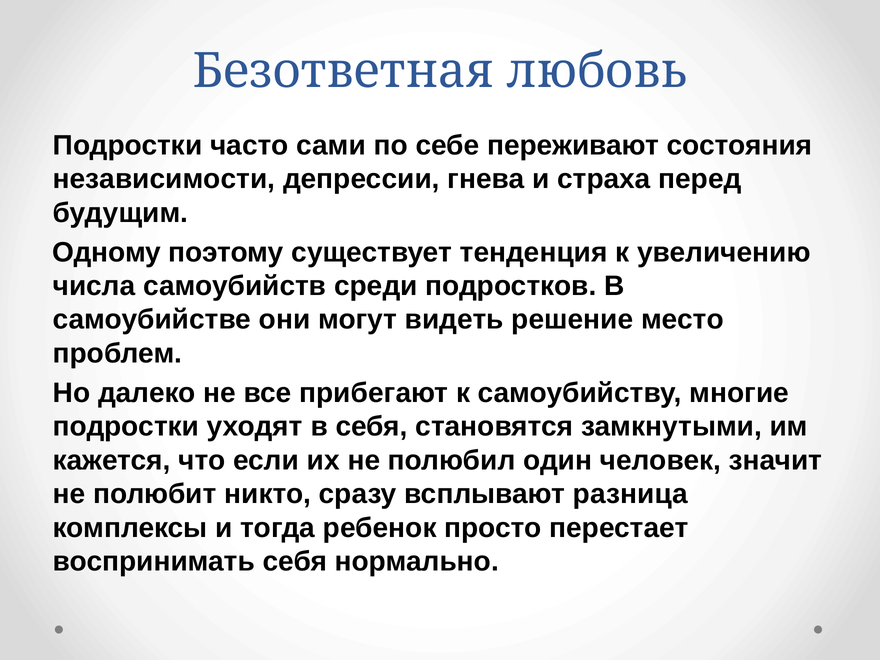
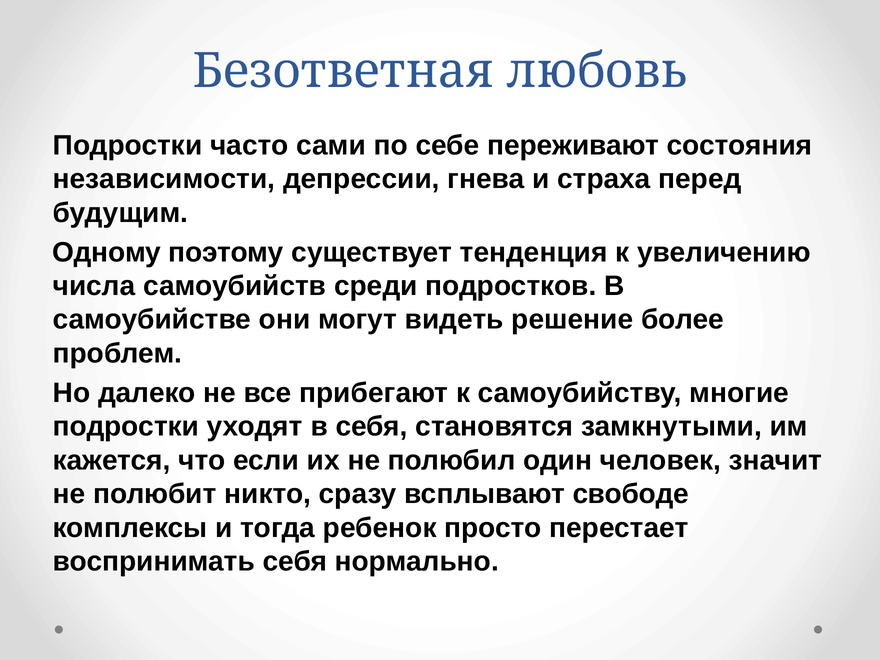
место: место -> более (682, 320)
разница: разница -> свободе (631, 494)
